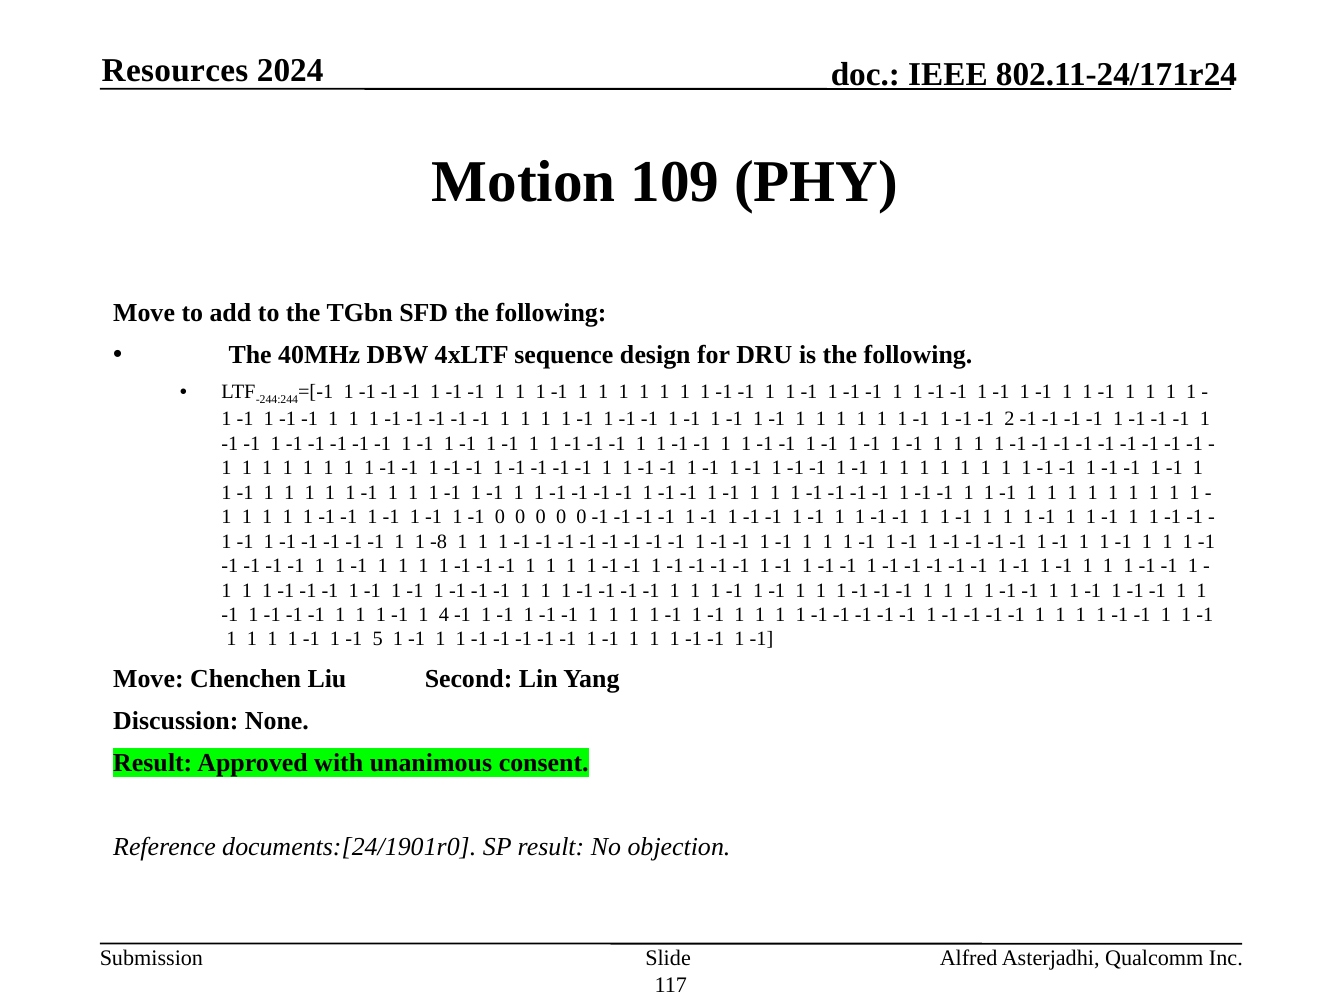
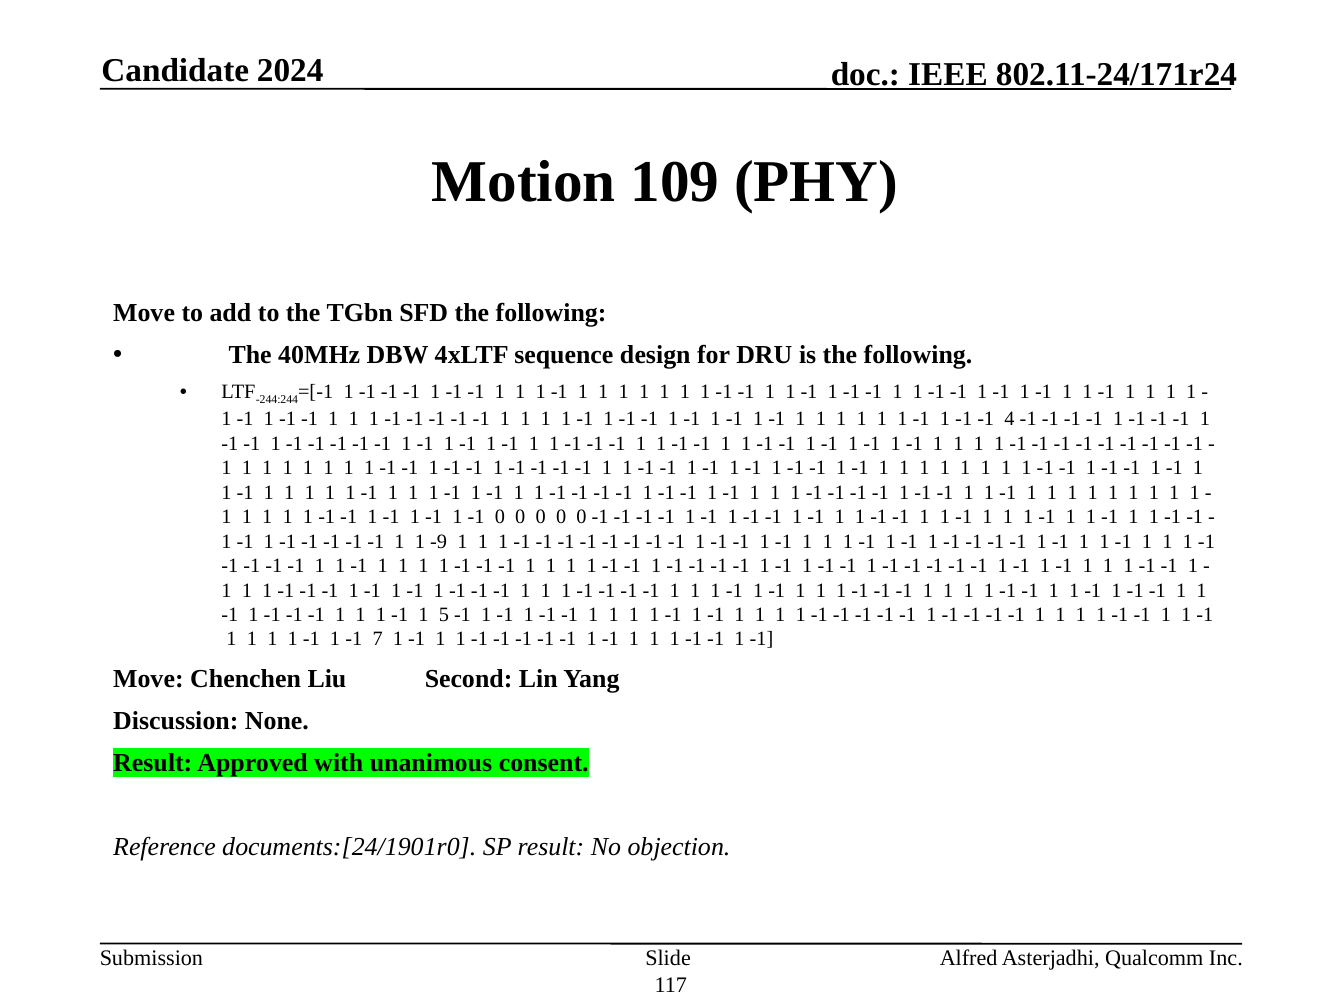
Resources: Resources -> Candidate (175, 71)
2: 2 -> 4 (1009, 419)
-8: -8 -> -9 (439, 541)
4: 4 -> 5 (444, 614)
5: 5 -> 7 (378, 639)
